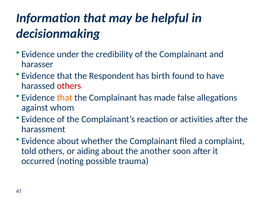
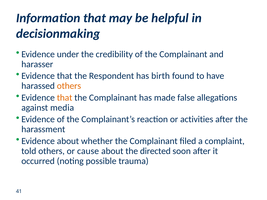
others colour: red -> orange (69, 86)
whom: whom -> media (62, 108)
aiding: aiding -> cause (88, 151)
another: another -> directed (155, 151)
